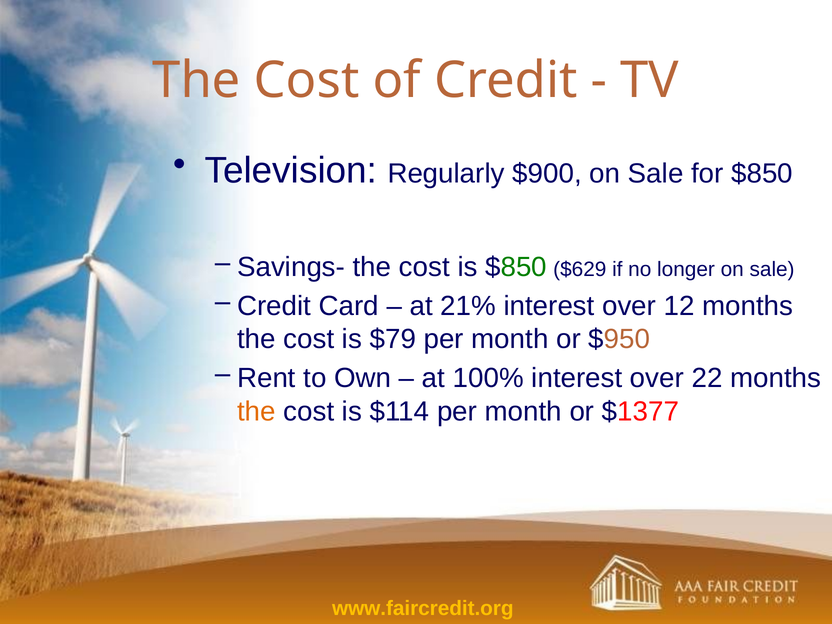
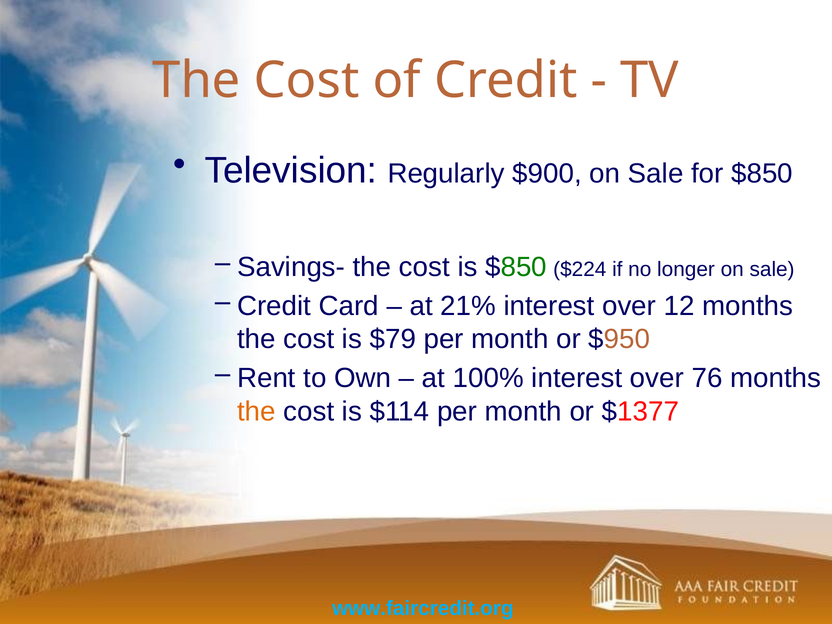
$629: $629 -> $224 (580, 269)
22: 22 -> 76 (707, 378)
www.faircredit.org colour: yellow -> light blue (423, 608)
